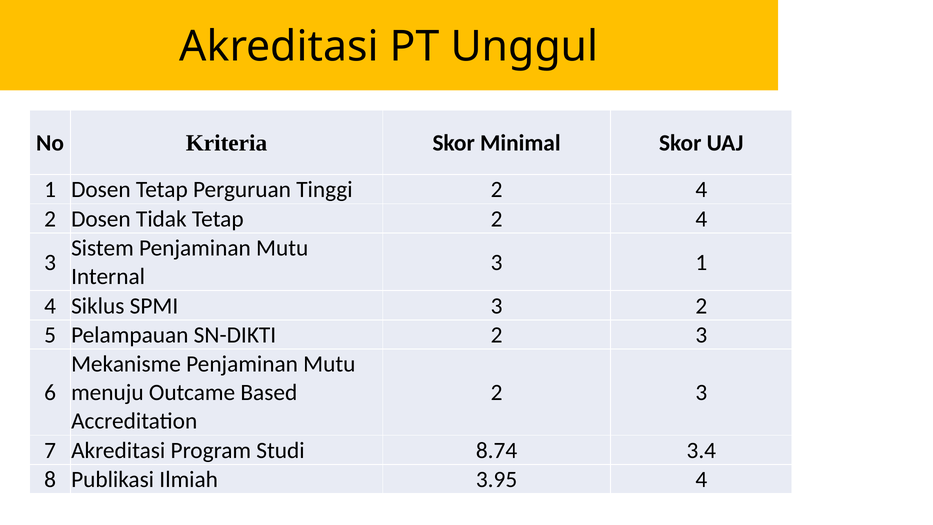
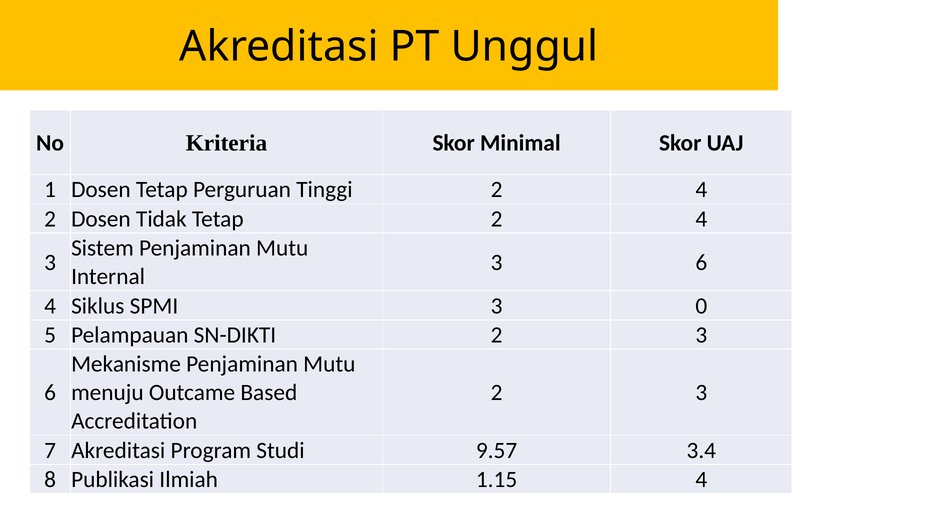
1: 1 -> 6 (701, 262)
3 2: 2 -> 0 (701, 306)
8.74: 8.74 -> 9.57 (497, 450)
3.95: 3.95 -> 1.15 (497, 479)
